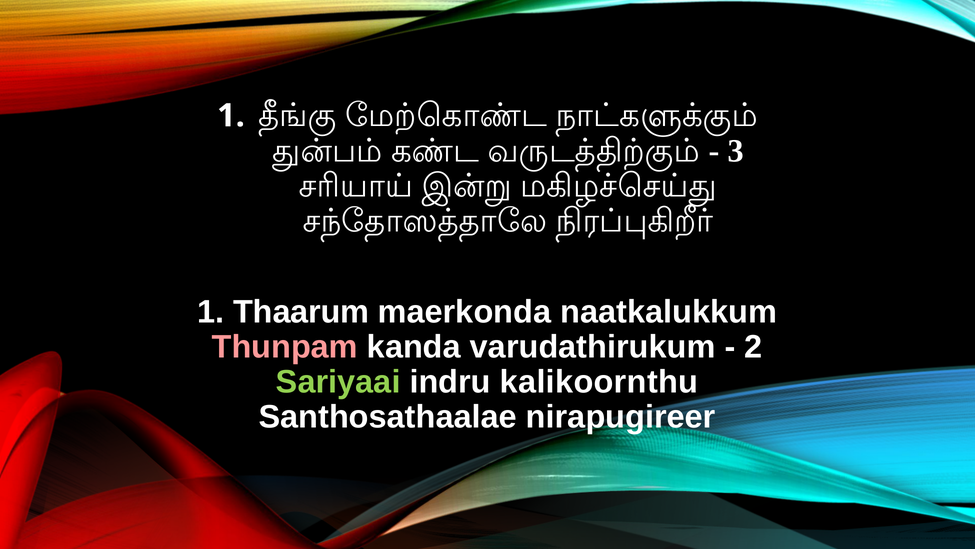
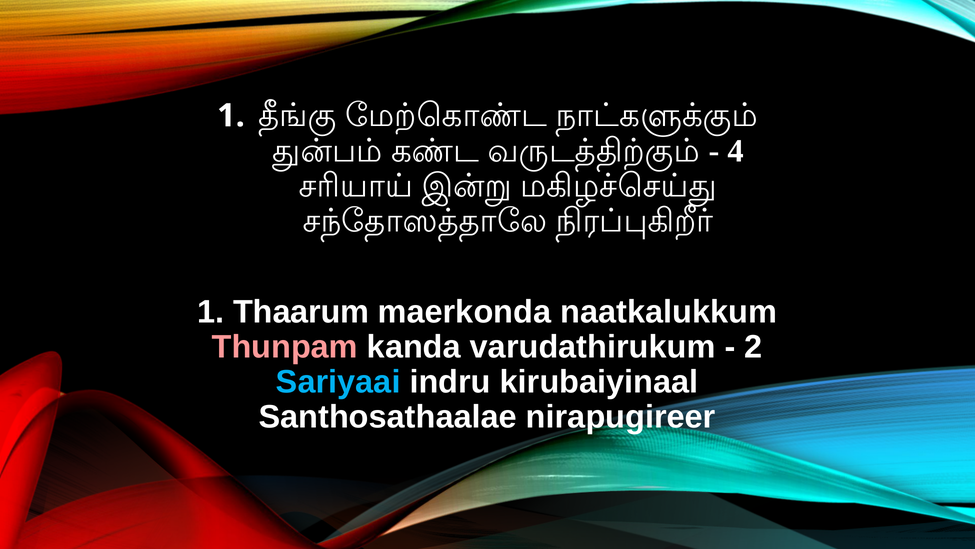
3: 3 -> 4 (736, 151)
Sariyaai colour: light green -> light blue (338, 382)
kalikoornthu: kalikoornthu -> kirubaiyinaal (599, 382)
